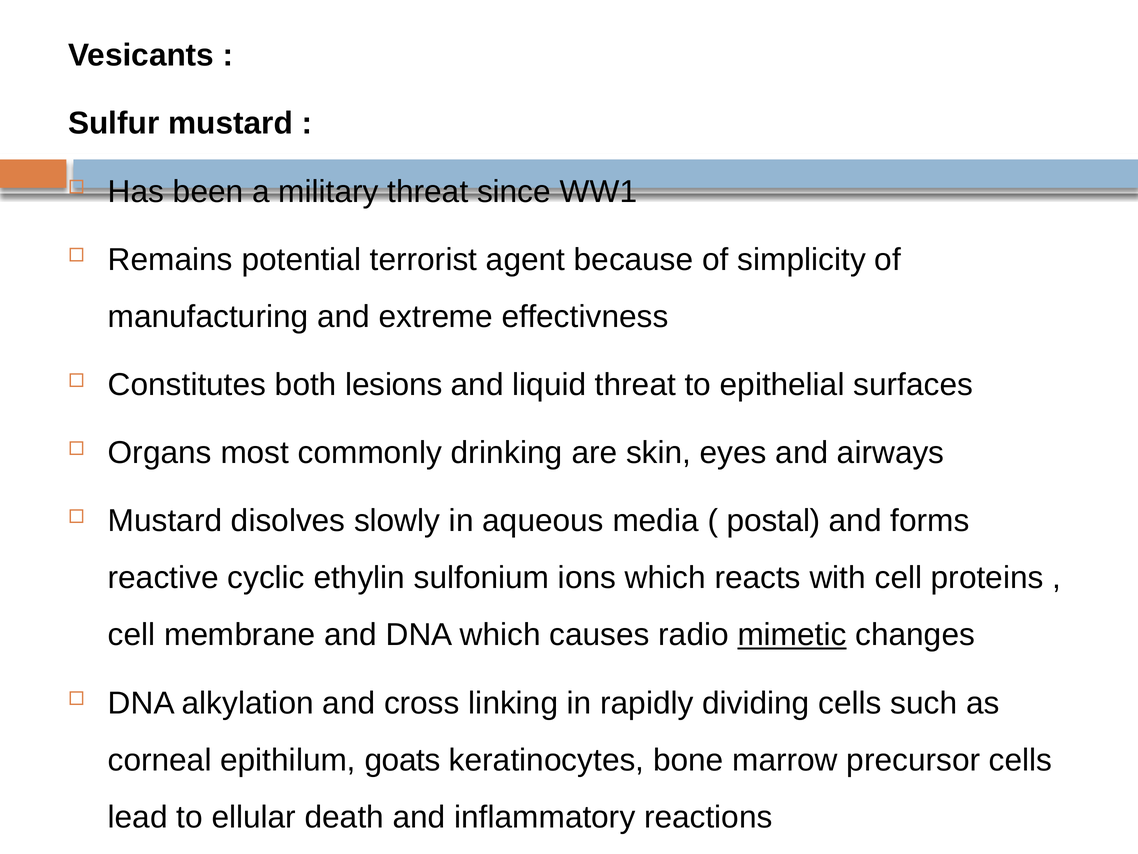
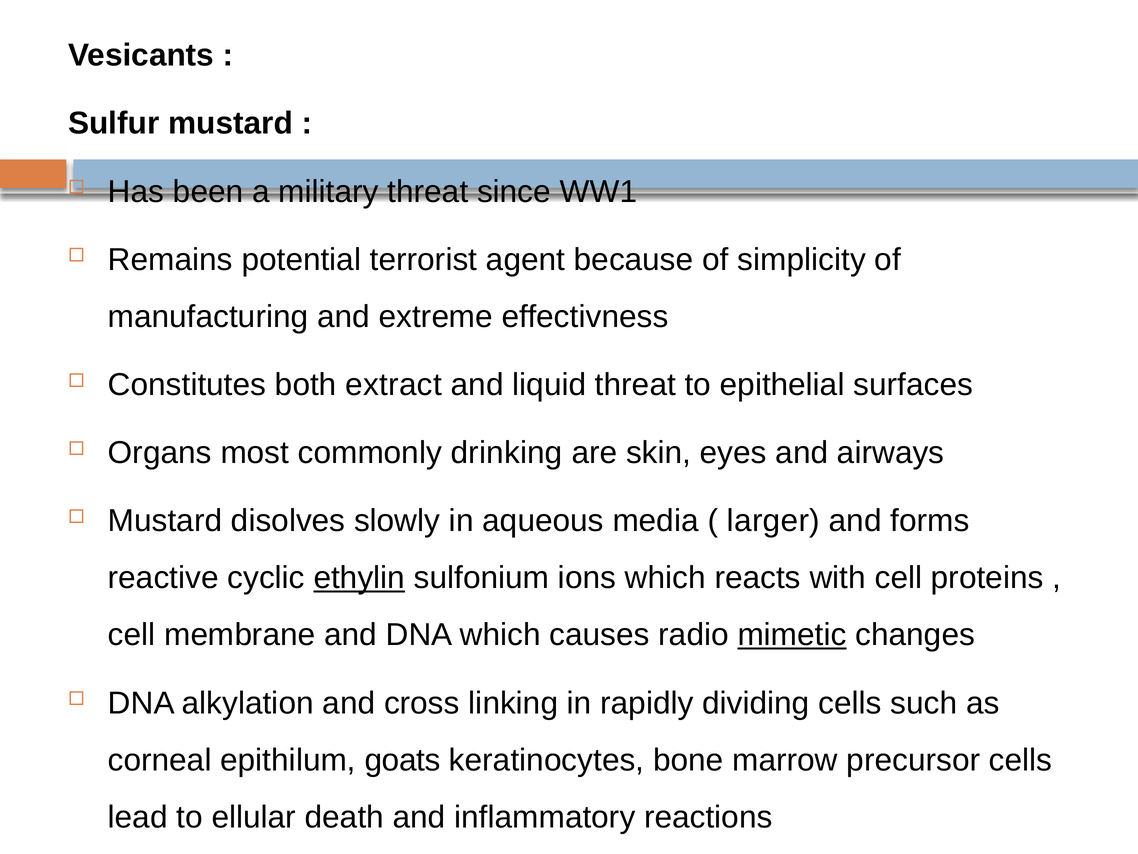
lesions: lesions -> extract (394, 385)
postal: postal -> larger (773, 521)
ethylin underline: none -> present (359, 578)
